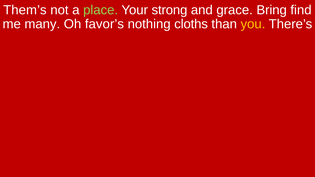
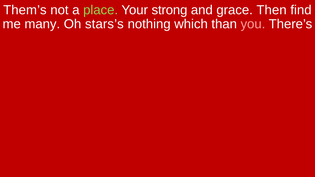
Bring: Bring -> Then (272, 10)
favor’s: favor’s -> stars’s (104, 24)
cloths: cloths -> which (191, 24)
you colour: yellow -> pink (253, 24)
